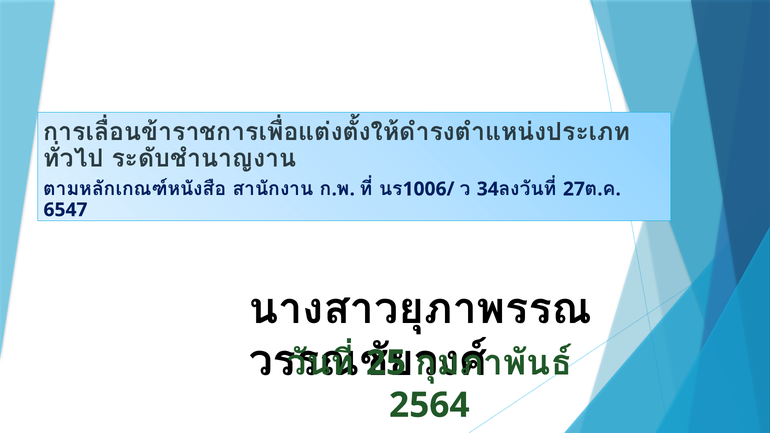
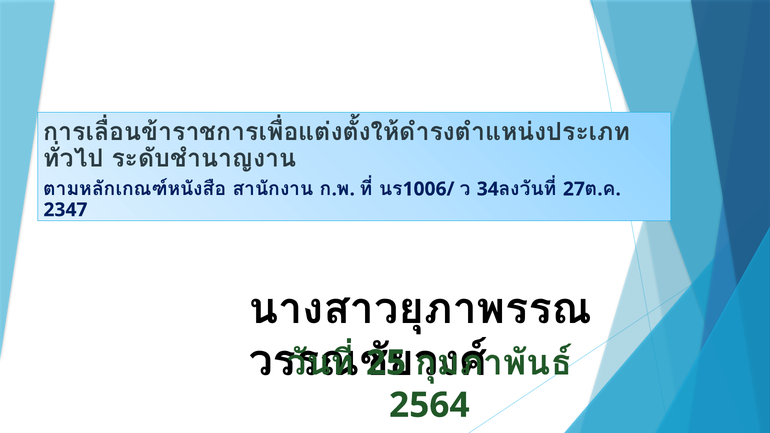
6547: 6547 -> 2347 (65, 210)
